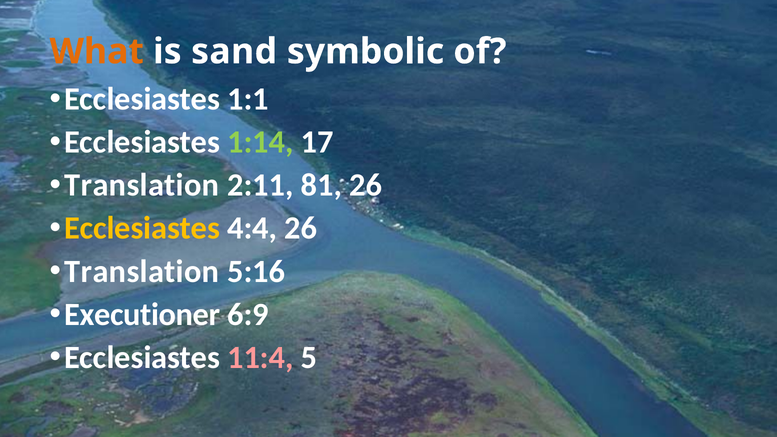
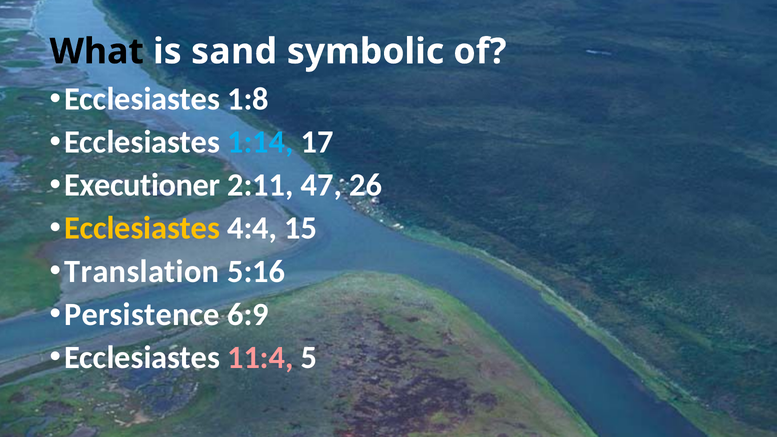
What colour: orange -> black (97, 52)
1:1: 1:1 -> 1:8 (248, 99)
1:14 colour: light green -> light blue (260, 142)
Translation: Translation -> Executioner (142, 185)
81: 81 -> 47 (321, 185)
4:4 26: 26 -> 15 (301, 228)
Executioner: Executioner -> Persistence (142, 314)
